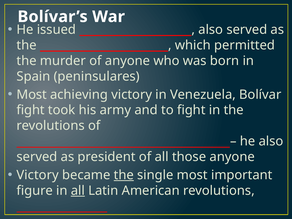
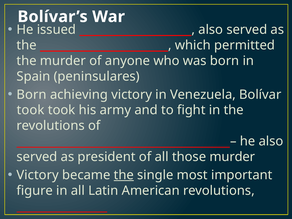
Most: Most -> Born (32, 95)
fight: fight -> took (30, 110)
those anyone: anyone -> murder (232, 157)
all underline: present -> none (78, 191)
